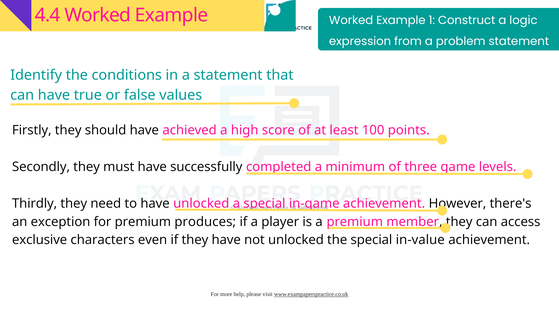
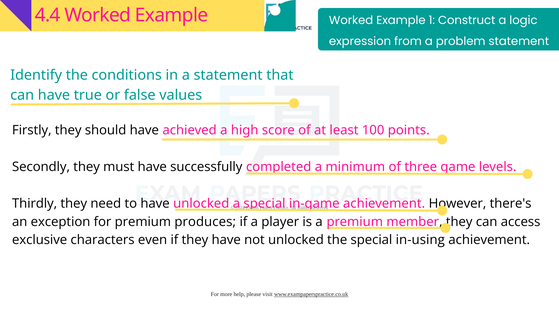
in-value: in-value -> in-using (420, 240)
